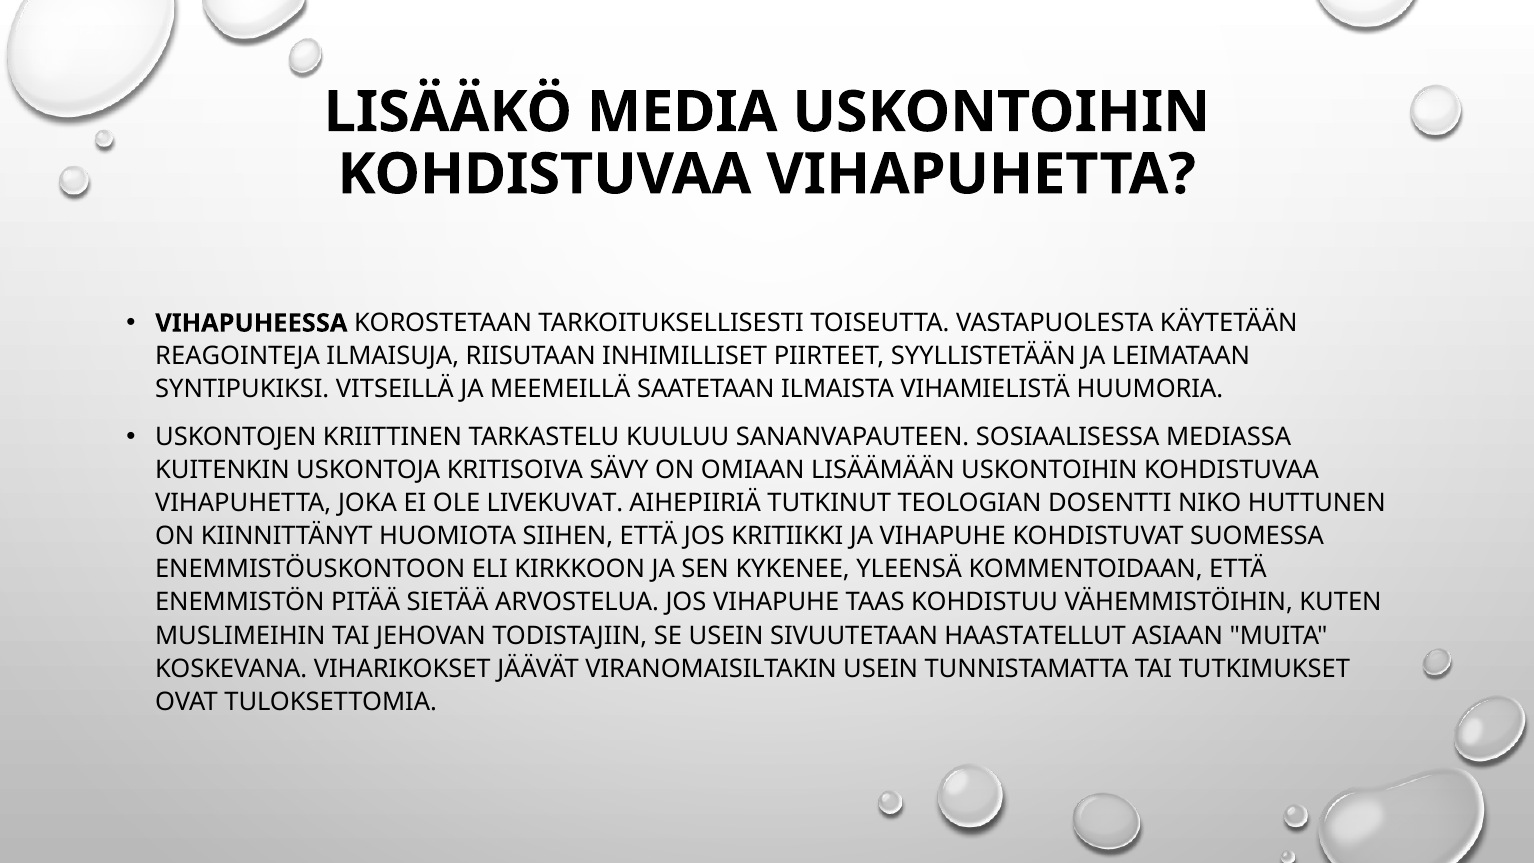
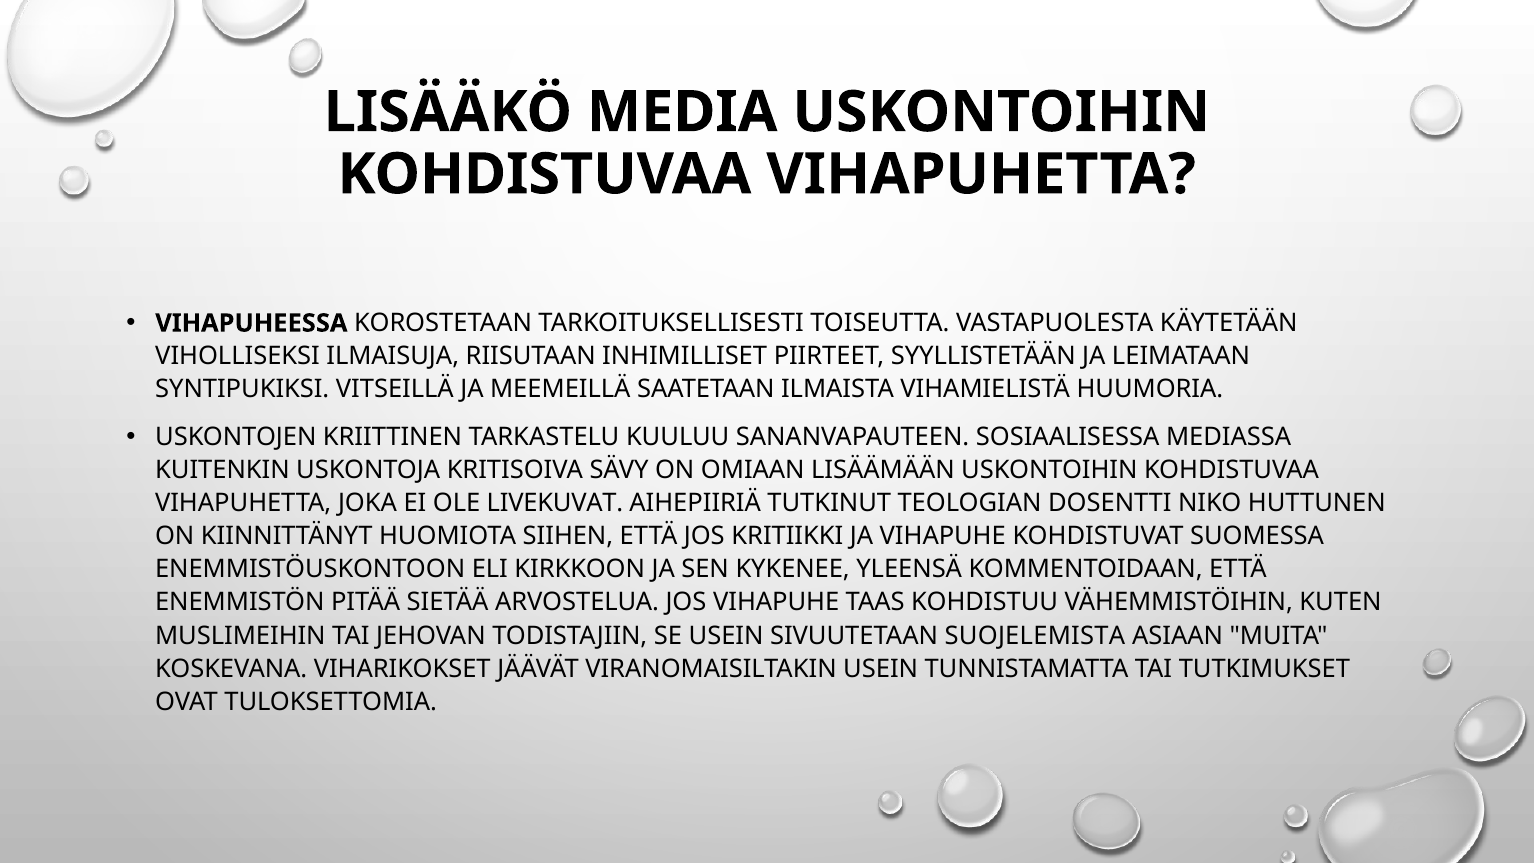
REAGOINTEJA: REAGOINTEJA -> VIHOLLISEKSI (238, 356)
HAASTATELLUT: HAASTATELLUT -> SUOJELEMISTA (1035, 635)
